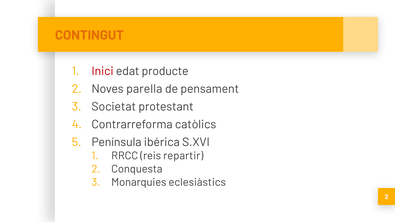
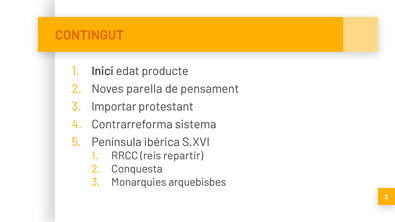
Inici colour: red -> black (103, 71)
Societat: Societat -> Importar (114, 107)
catòlics: catòlics -> sistema (196, 124)
eclesiàstics: eclesiàstics -> arquebisbes (197, 182)
